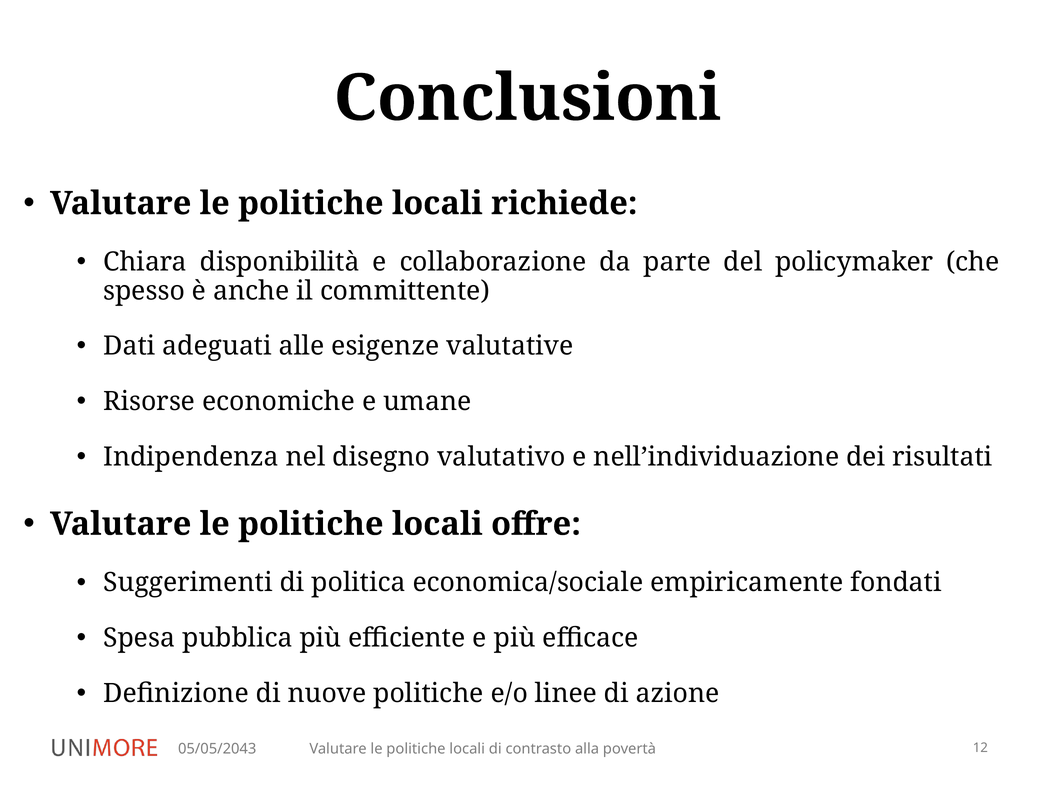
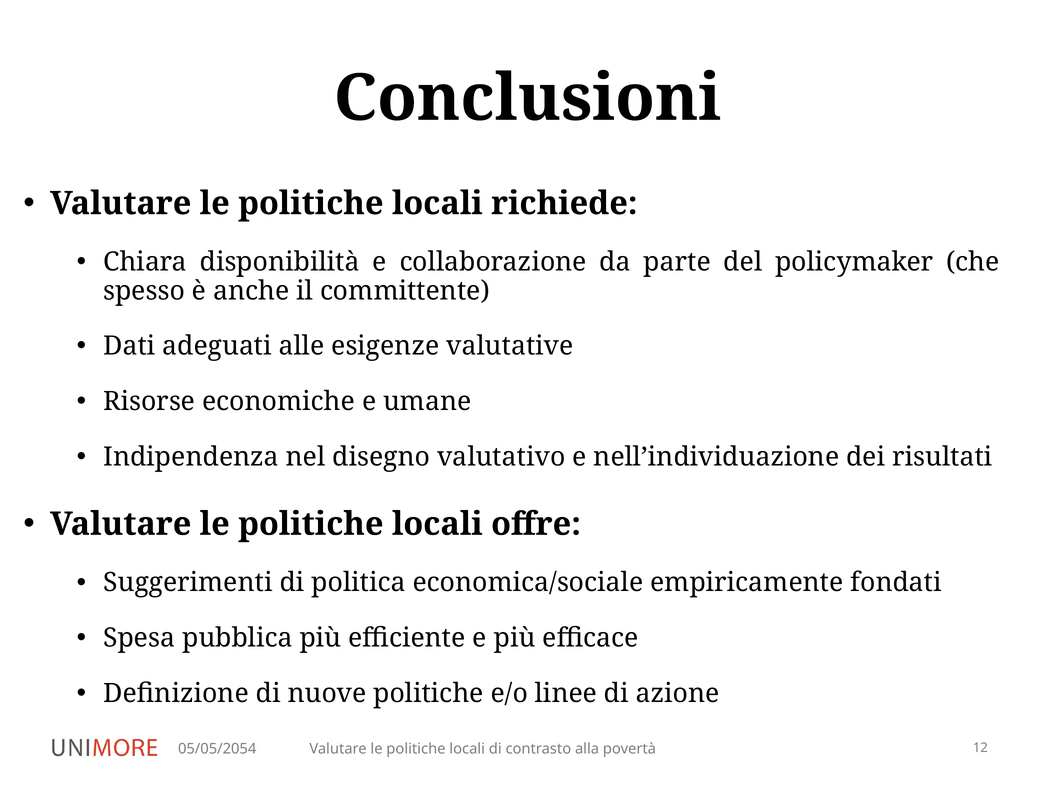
05/05/2043: 05/05/2043 -> 05/05/2054 (217, 749)
